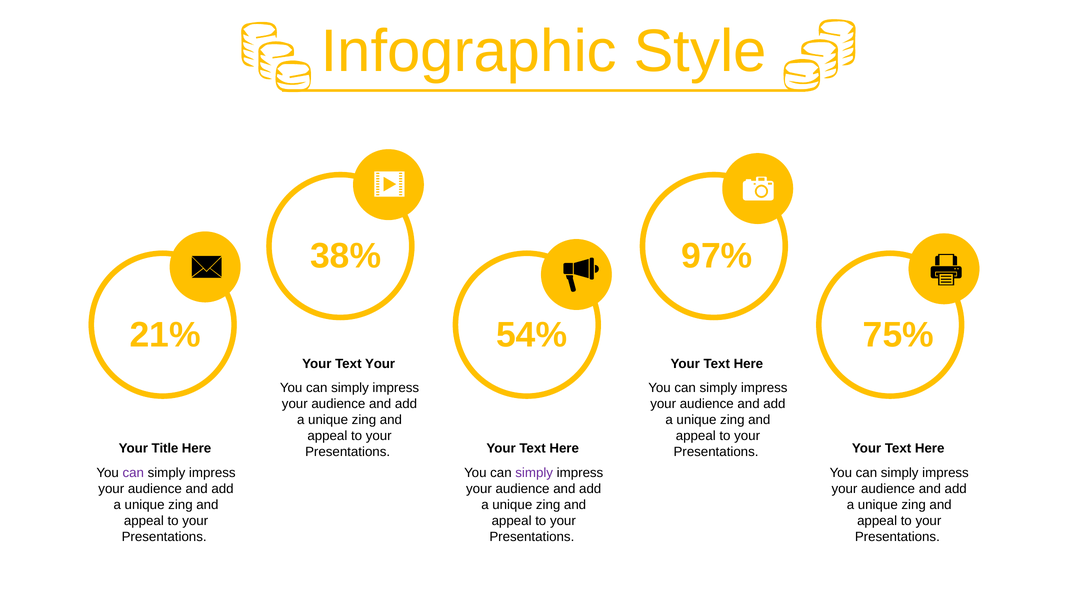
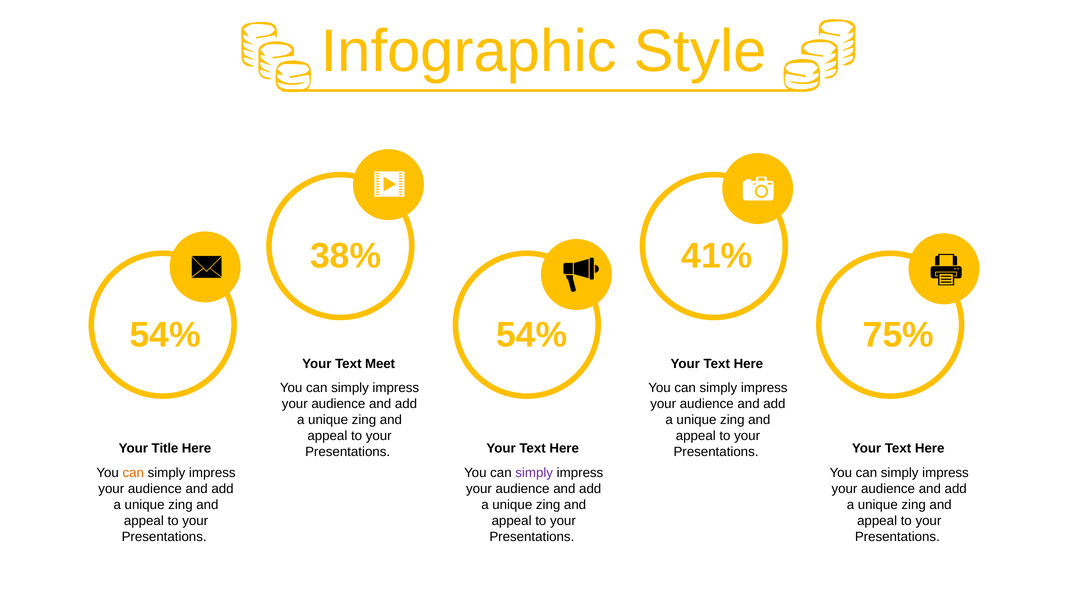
97%: 97% -> 41% (717, 256)
21%: 21% -> 54% (165, 335)
Text Your: Your -> Meet (380, 363)
can colour: purple -> orange (133, 472)
